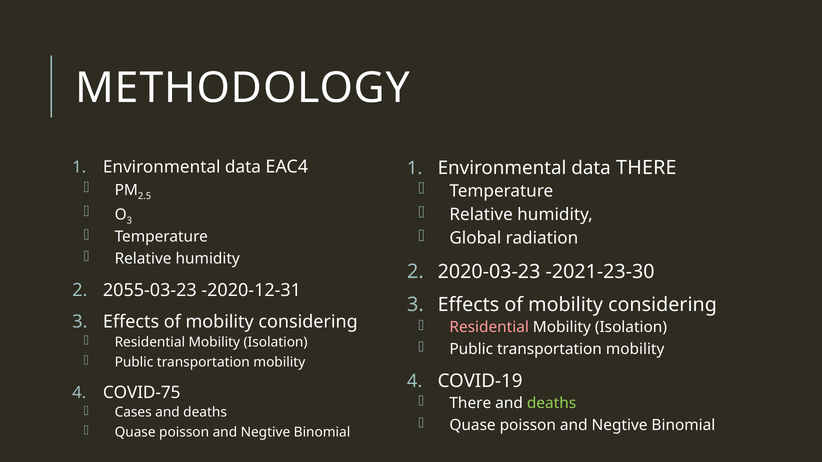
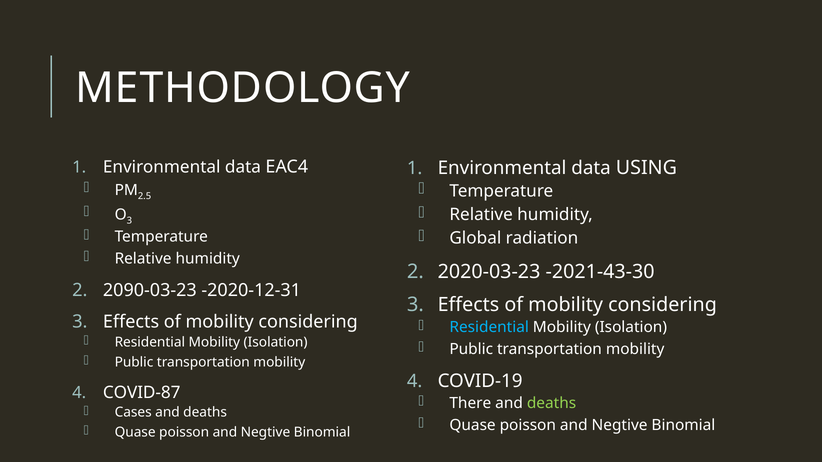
data THERE: THERE -> USING (646, 168)
-2021-23-30: -2021-23-30 -> -2021-43-30 (600, 272)
2055-03-23: 2055-03-23 -> 2090-03-23 (150, 290)
Residential colour: pink -> light blue (489, 328)
COVID-75: COVID-75 -> COVID-87 (142, 393)
